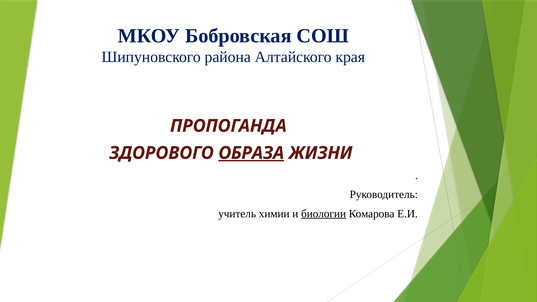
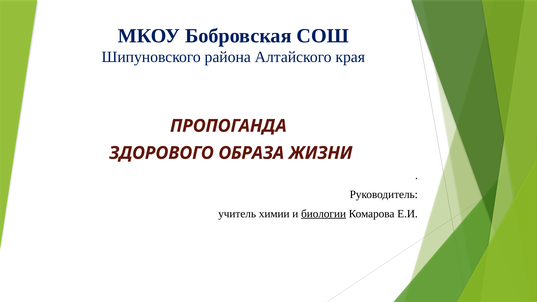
ОБРАЗА underline: present -> none (251, 153)
